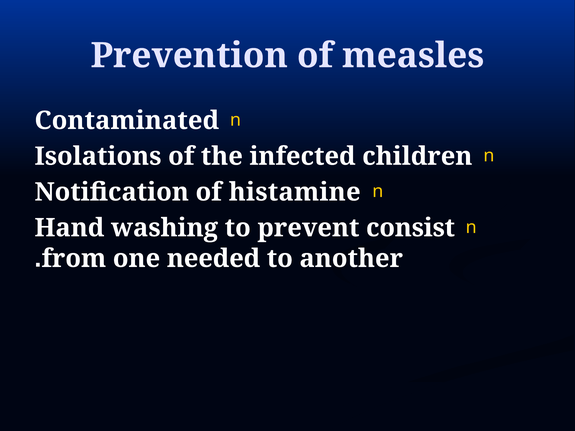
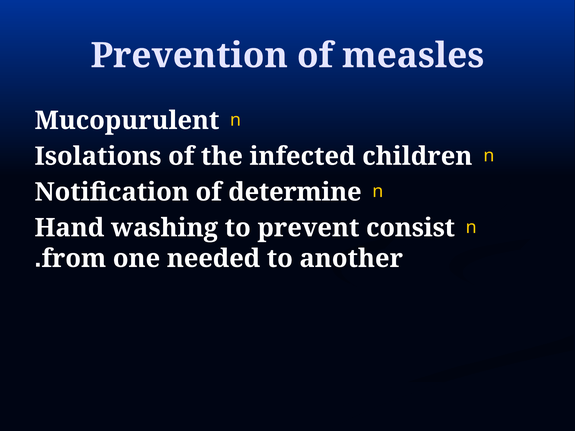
Contaminated: Contaminated -> Mucopurulent (127, 121)
histamine: histamine -> determine (295, 192)
